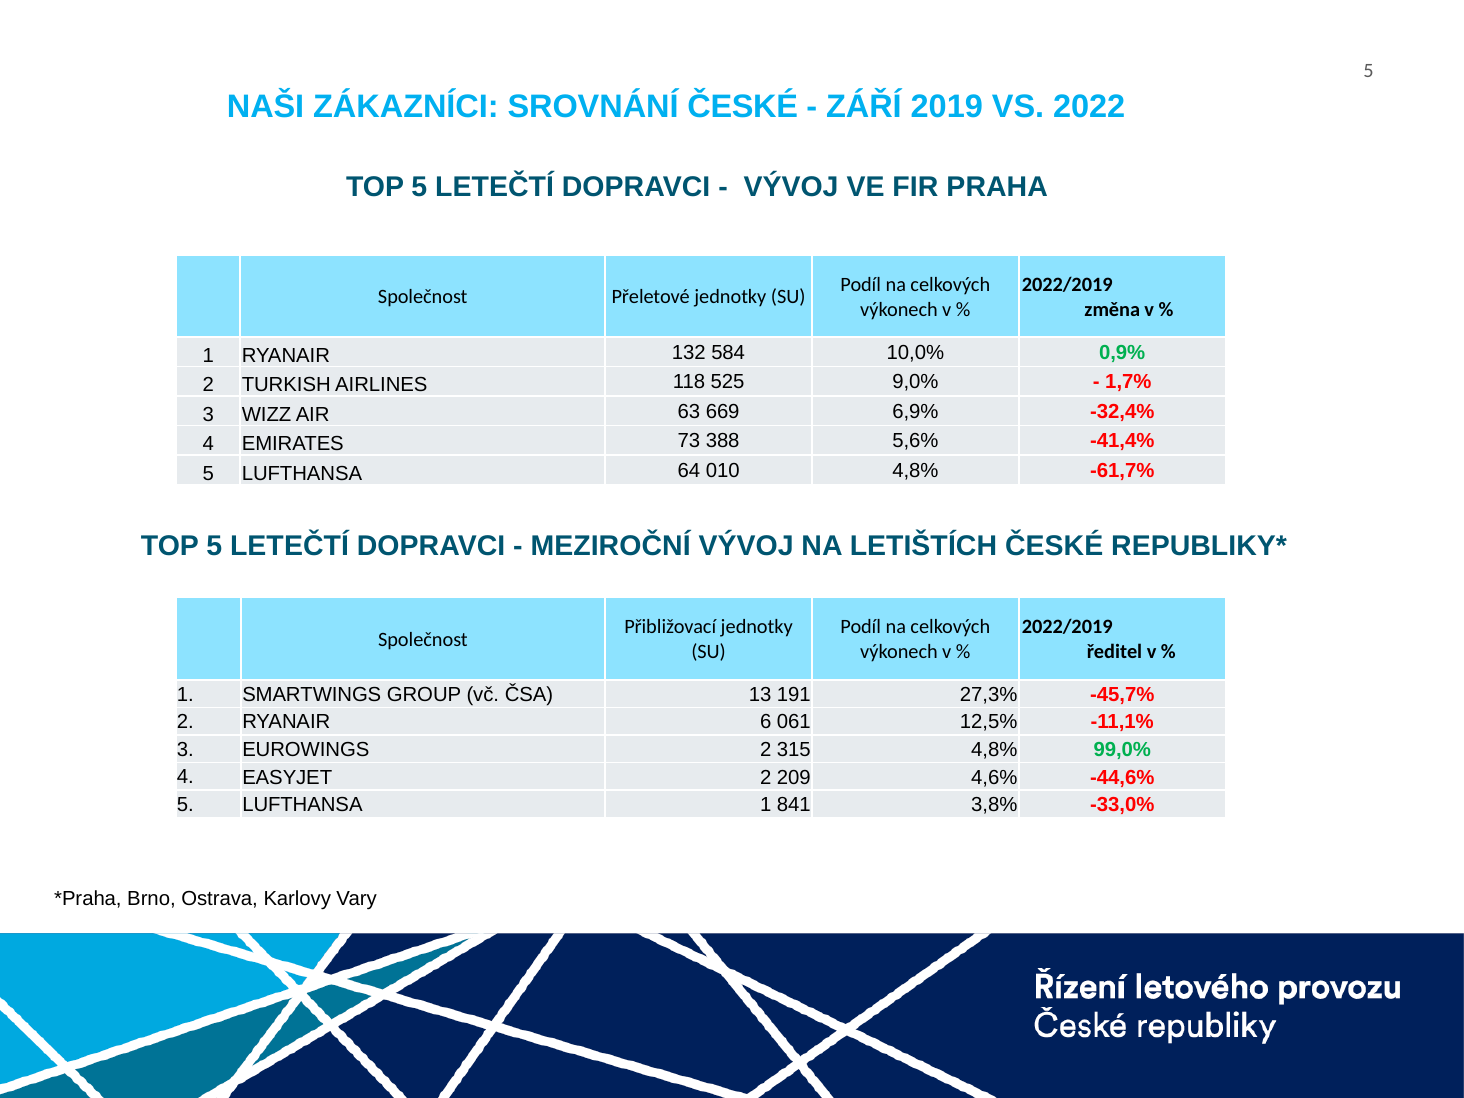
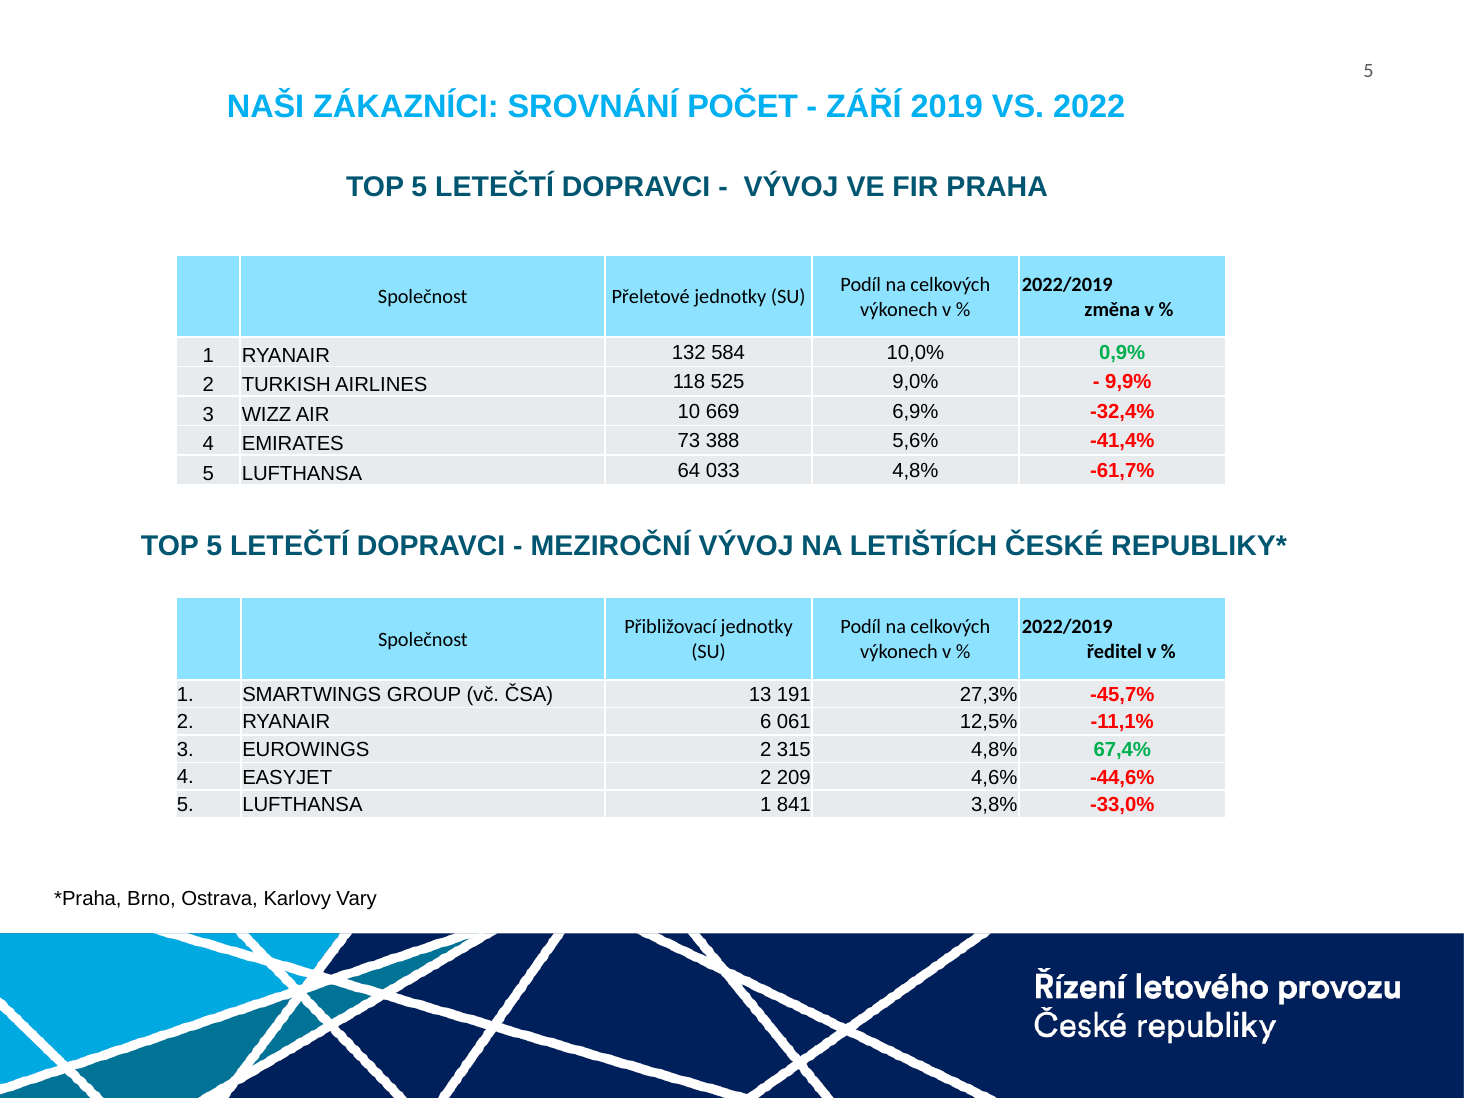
SROVNÁNÍ ČESKÉ: ČESKÉ -> POČET (743, 107)
1,7%: 1,7% -> 9,9% (1128, 382)
63: 63 -> 10 (689, 412)
010: 010 -> 033 (723, 471)
99,0%: 99,0% -> 67,4% (1122, 750)
